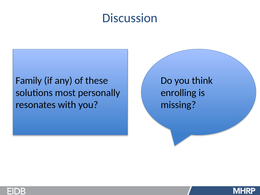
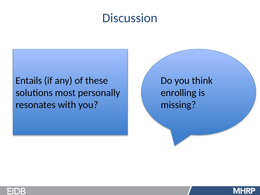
Family: Family -> Entails (29, 81)
